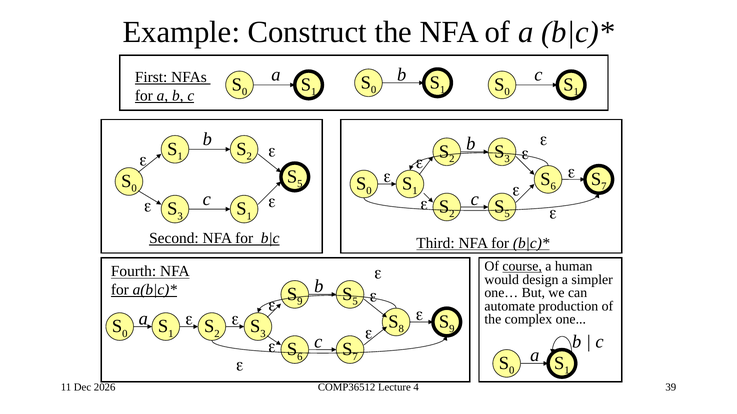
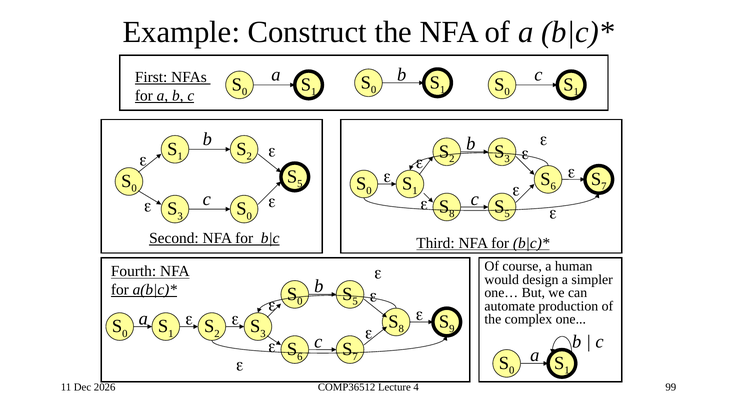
2: 2 -> 8 (452, 214)
1: 1 -> 0 (249, 216)
course underline: present -> none (522, 267)
9: 9 -> 0 (300, 302)
39: 39 -> 99 (671, 388)
